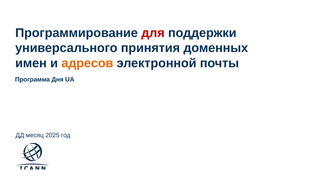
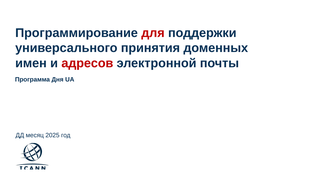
адресов colour: orange -> red (87, 63)
